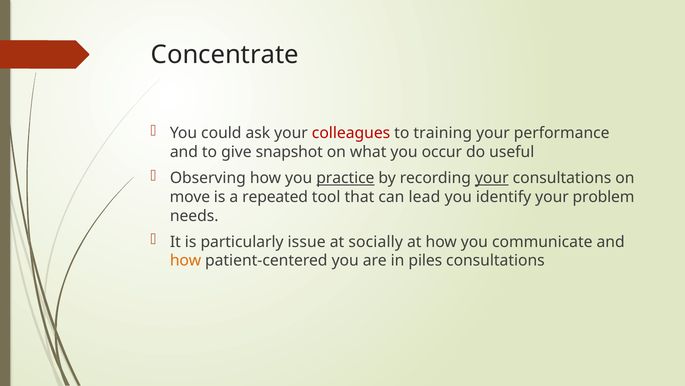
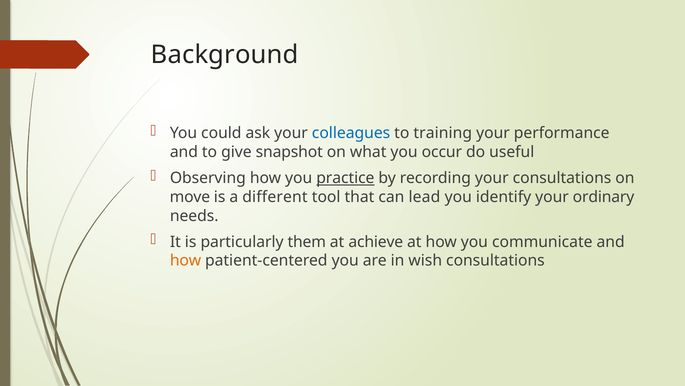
Concentrate: Concentrate -> Background (225, 55)
colleagues colour: red -> blue (351, 133)
your underline: present -> none (492, 178)
repeated: repeated -> different (275, 197)
problem: problem -> ordinary (604, 197)
issue: issue -> them (307, 241)
socially: socially -> achieve (376, 241)
piles: piles -> wish (425, 260)
